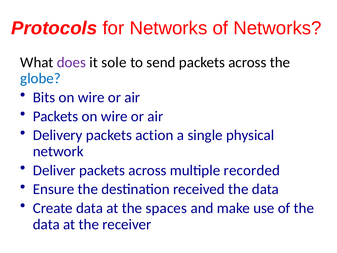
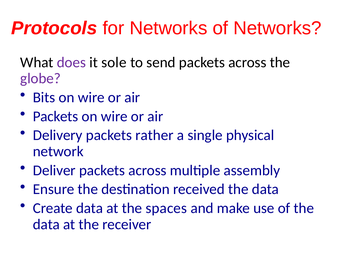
globe colour: blue -> purple (41, 78)
action: action -> rather (154, 135)
recorded: recorded -> assembly (252, 170)
